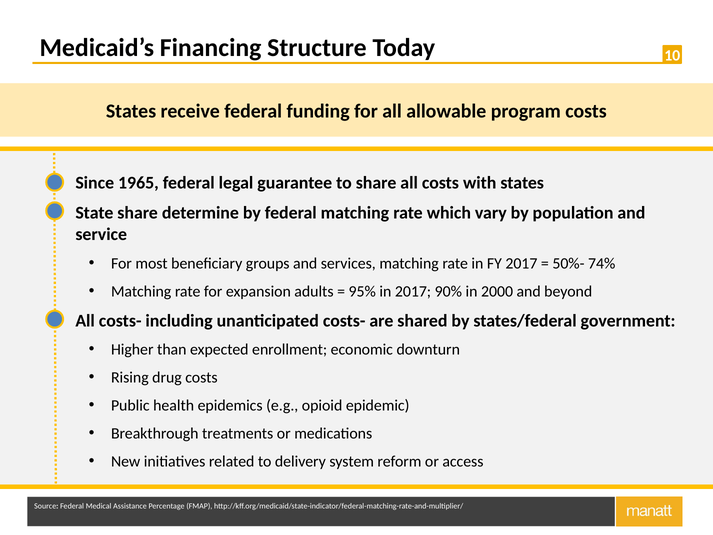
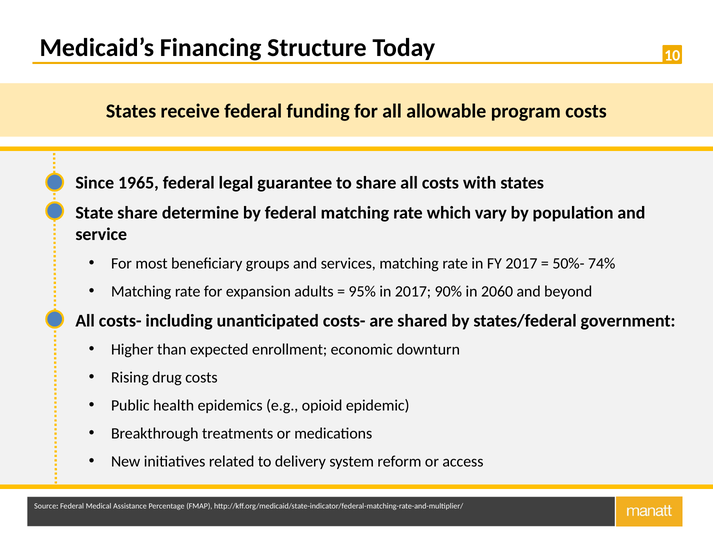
2000: 2000 -> 2060 (497, 291)
